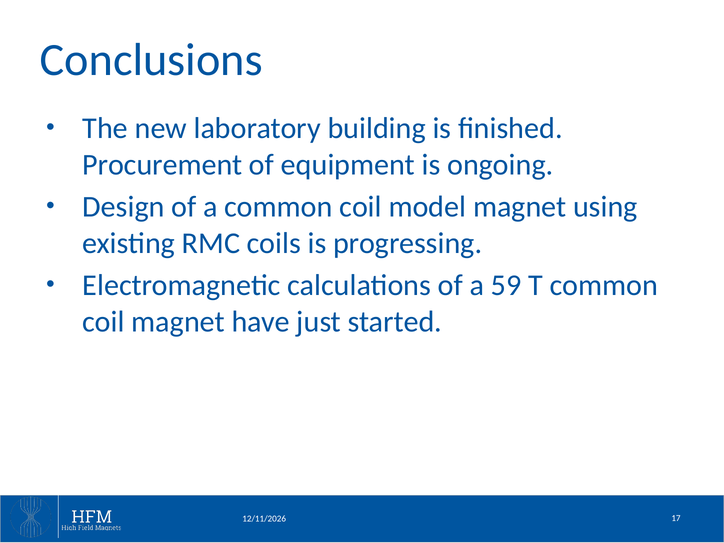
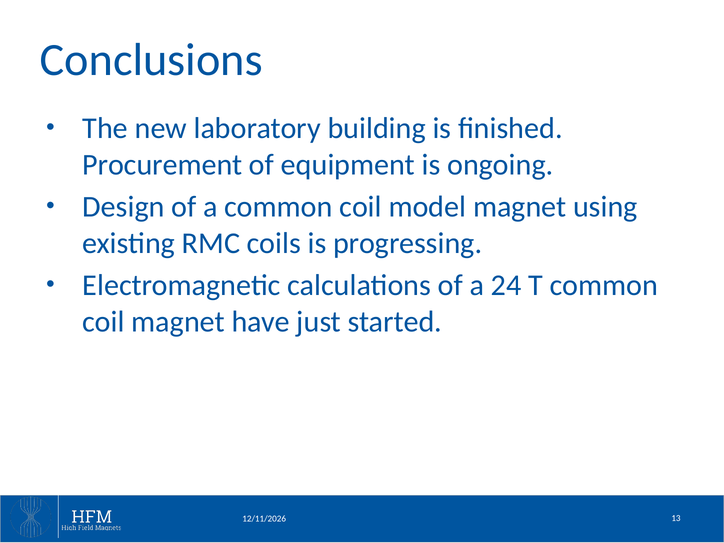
59: 59 -> 24 (506, 285)
17: 17 -> 13 (676, 518)
